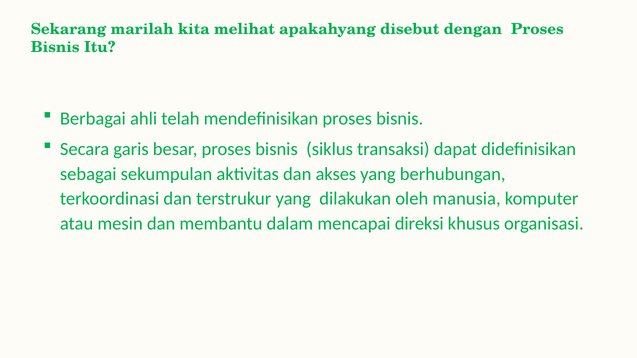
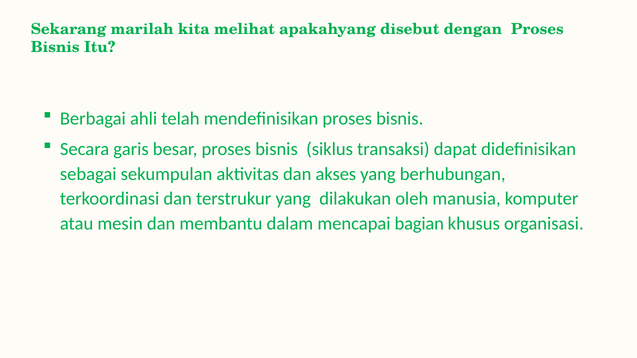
direksi: direksi -> bagian (419, 224)
